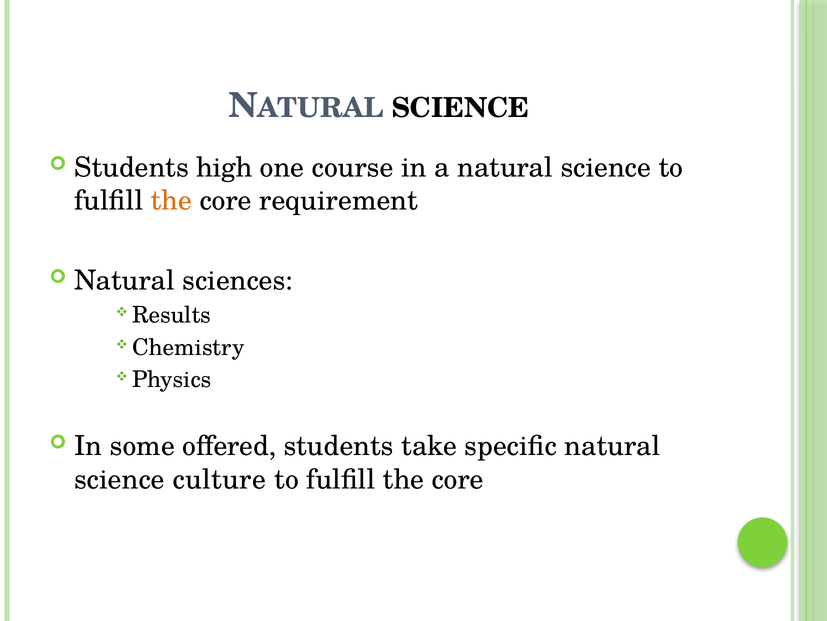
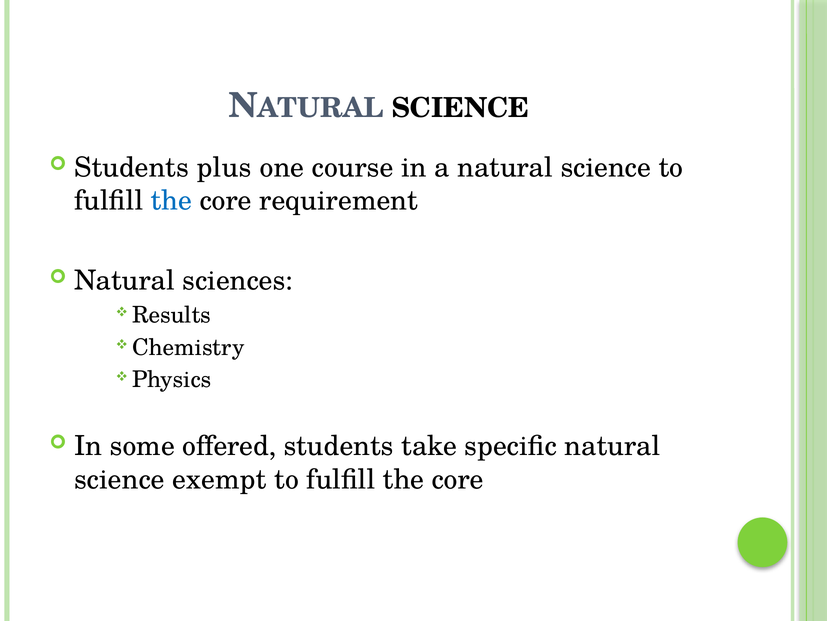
high: high -> plus (224, 167)
the colour: orange -> blue (171, 200)
culture: culture -> exempt (219, 479)
